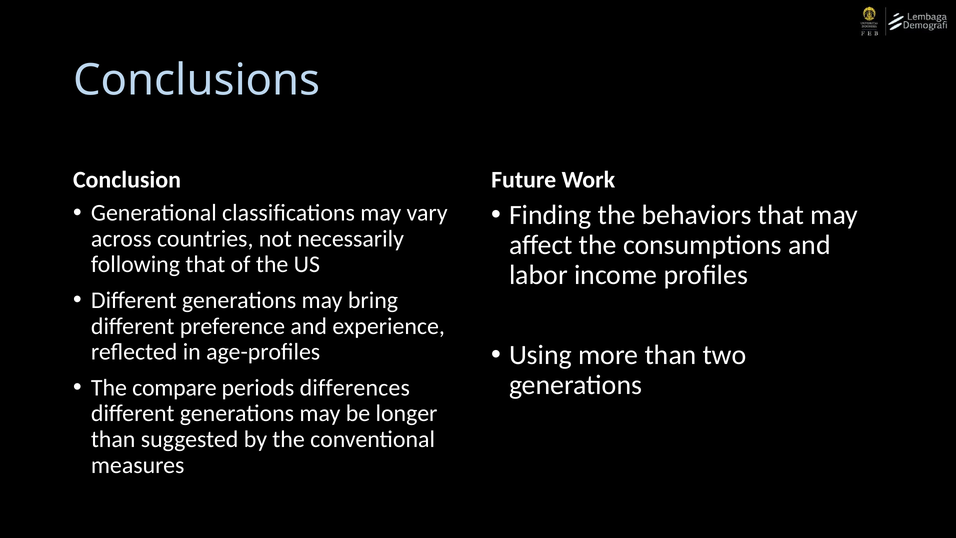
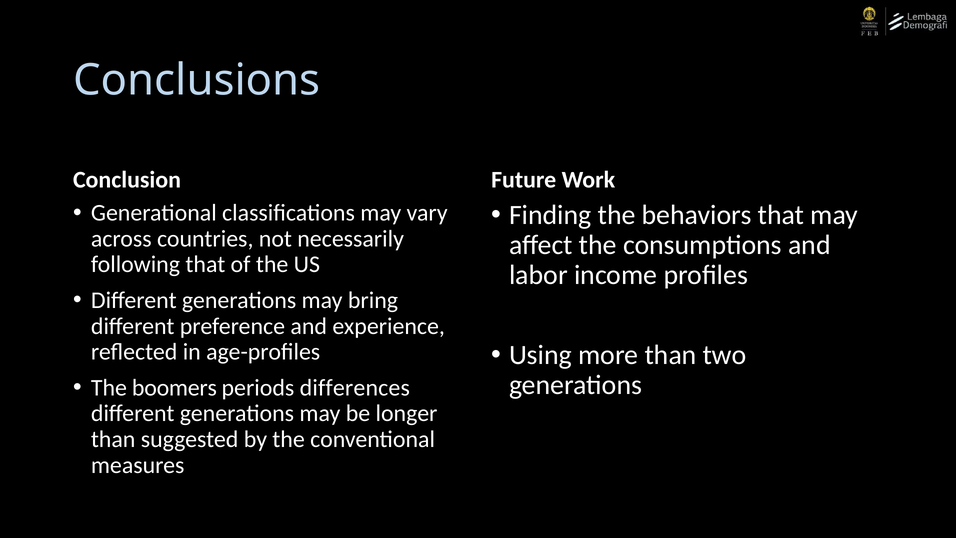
compare: compare -> boomers (174, 388)
